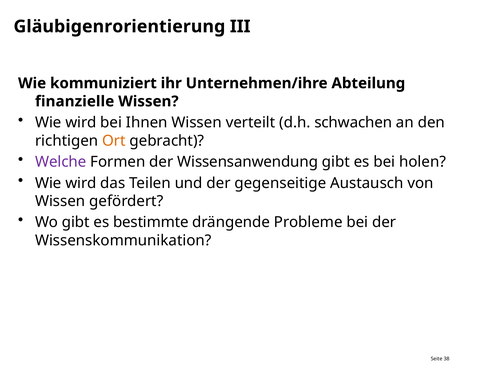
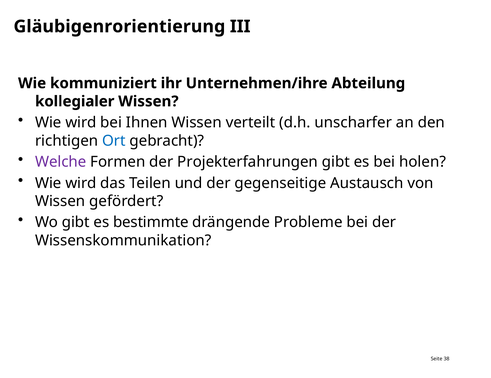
finanzielle: finanzielle -> kollegialer (75, 101)
schwachen: schwachen -> unscharfer (353, 122)
Ort colour: orange -> blue (114, 141)
Wissensanwendung: Wissensanwendung -> Projekterfahrungen (248, 162)
